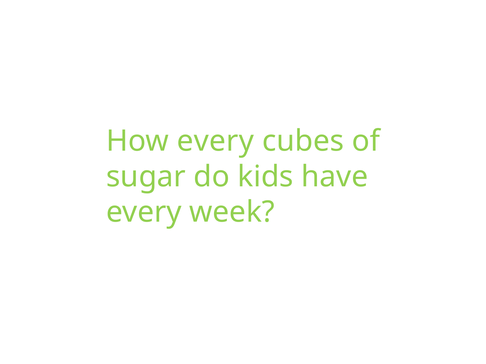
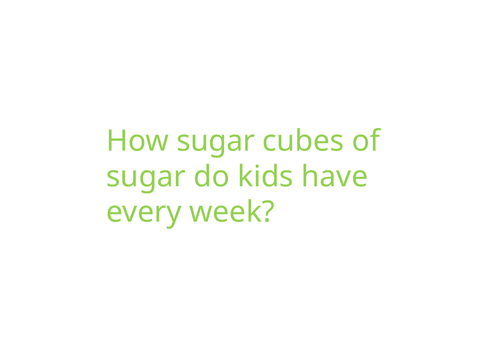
How every: every -> sugar (216, 141)
